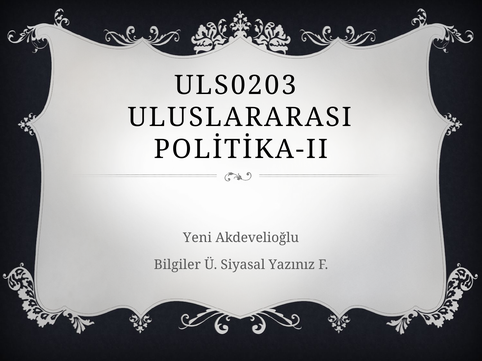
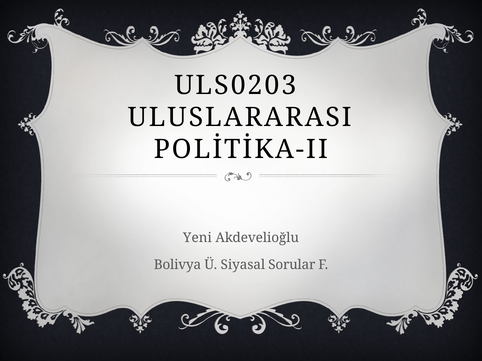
Bilgiler: Bilgiler -> Bolivya (177, 265)
Yazınız: Yazınız -> Sorular (292, 265)
